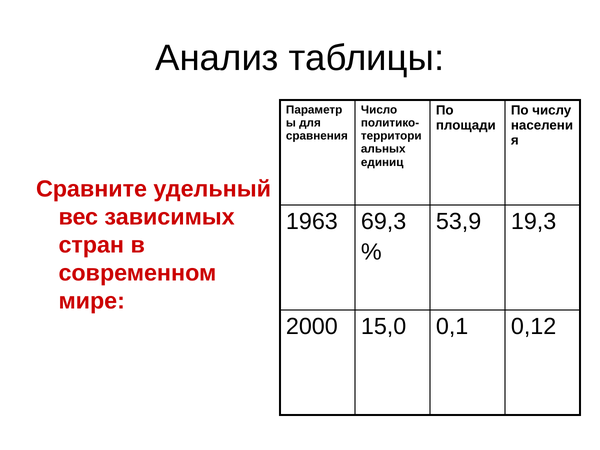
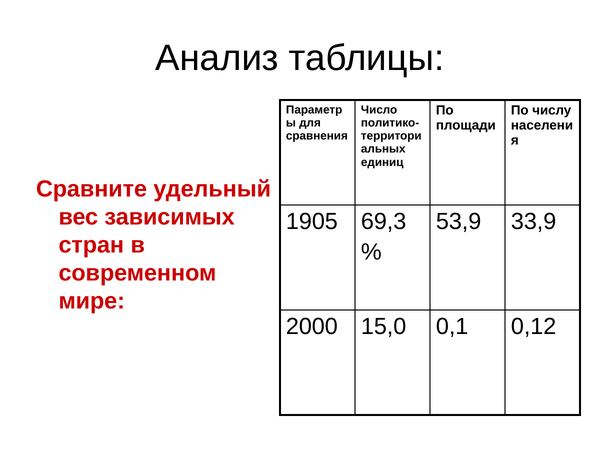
1963: 1963 -> 1905 (312, 221)
19,3: 19,3 -> 33,9 (534, 221)
